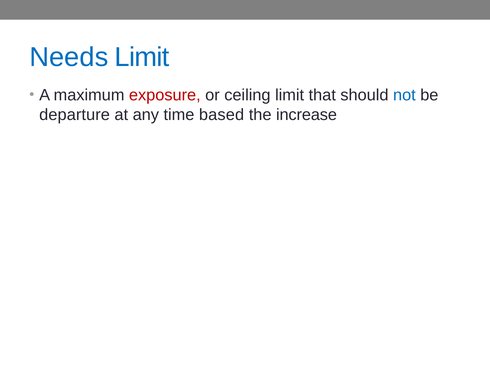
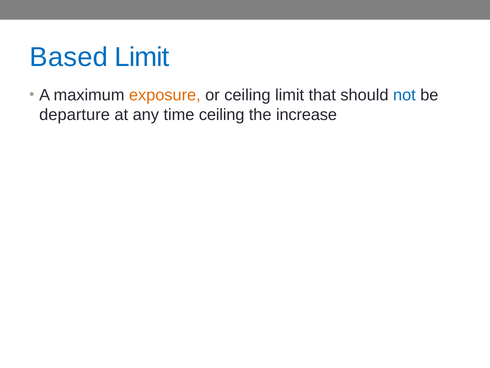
Needs: Needs -> Based (69, 57)
exposure colour: red -> orange (165, 95)
time based: based -> ceiling (222, 115)
